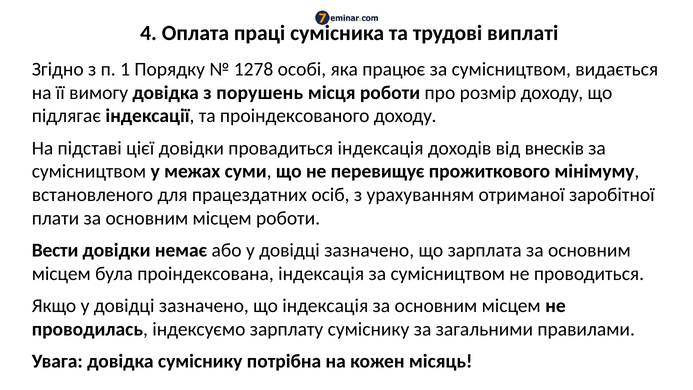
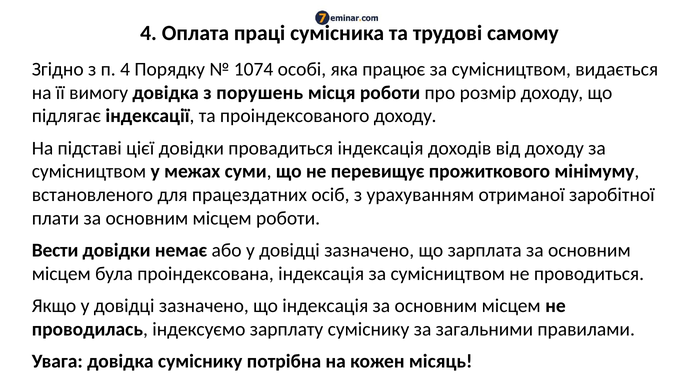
виплаті: виплаті -> самому (523, 33)
п 1: 1 -> 4 (125, 69)
1278: 1278 -> 1074 (254, 69)
від внесків: внесків -> доходу (554, 148)
